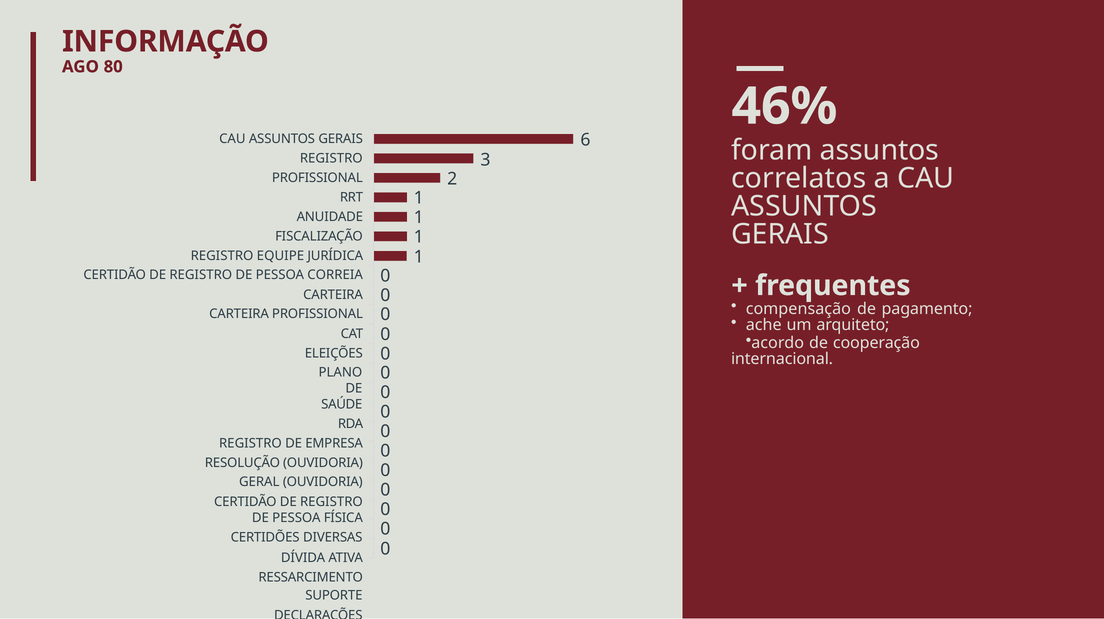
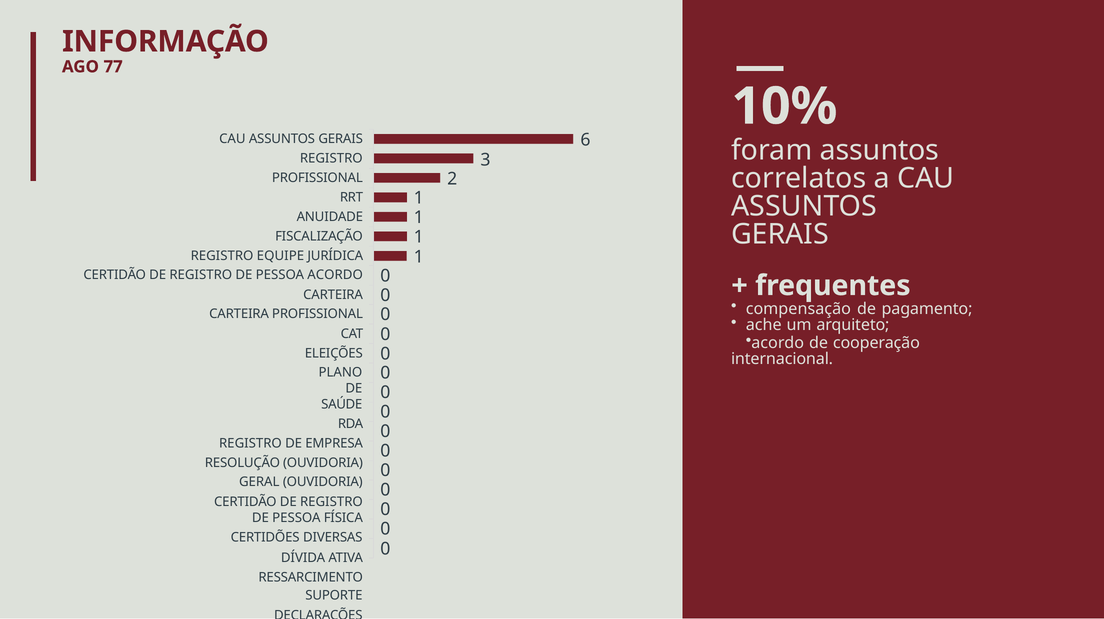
80: 80 -> 77 (113, 67)
46%: 46% -> 10% (784, 106)
PESSOA CORREIA: CORREIA -> ACORDO (335, 275)
